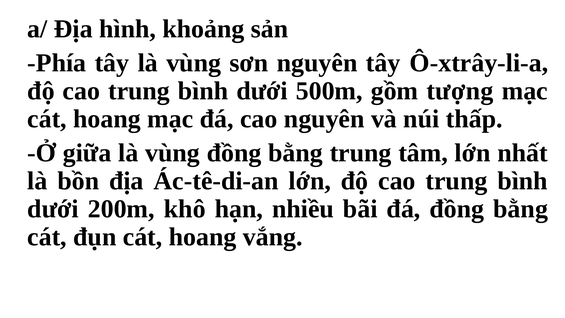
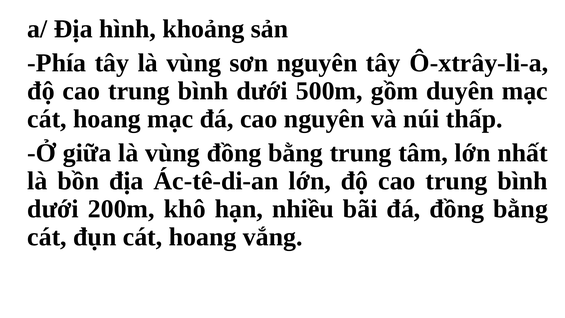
tượng: tượng -> duyên (460, 91)
